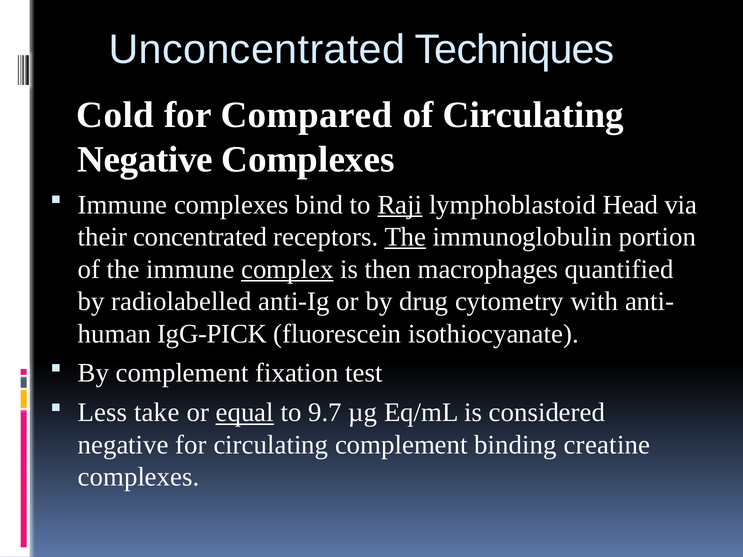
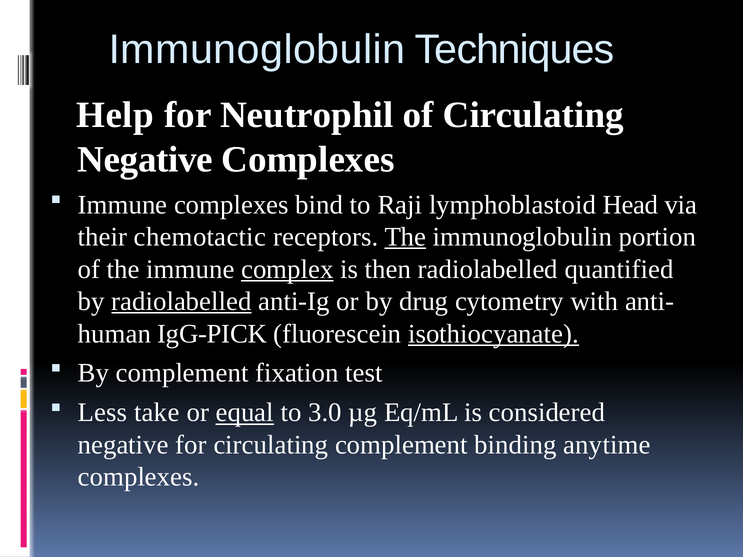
Unconcentrated: Unconcentrated -> Immunoglobulin (257, 50)
Cold: Cold -> Help (115, 115)
Compared: Compared -> Neutrophil (307, 115)
Raji underline: present -> none (400, 205)
concentrated: concentrated -> chemotactic (200, 237)
then macrophages: macrophages -> radiolabelled (488, 269)
radiolabelled underline: none -> present (181, 302)
isothiocyanate underline: none -> present (493, 334)
9.7: 9.7 -> 3.0 (325, 413)
creatine: creatine -> anytime (607, 445)
